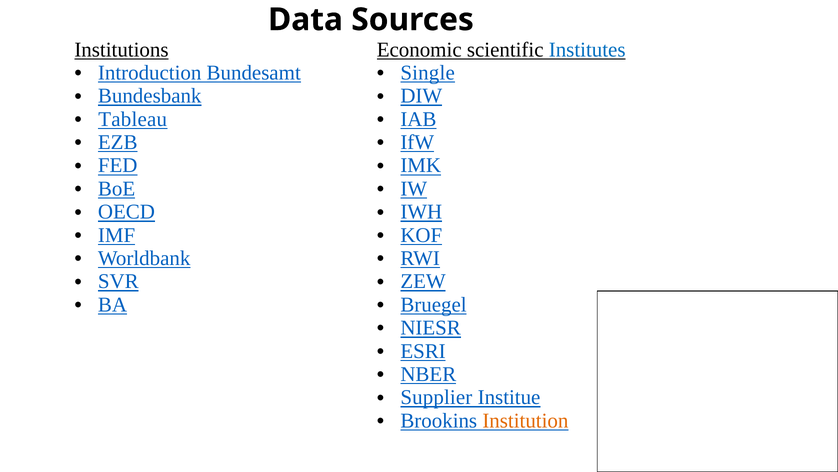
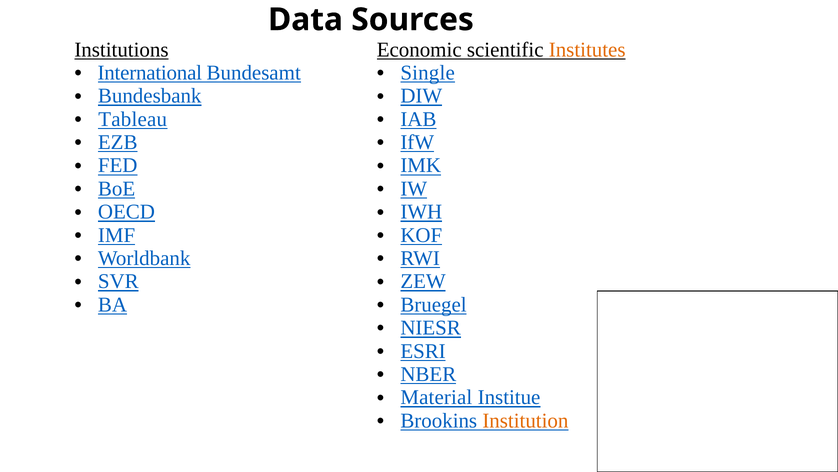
Institutes colour: blue -> orange (587, 50)
Introduction: Introduction -> International (150, 73)
Supplier: Supplier -> Material (436, 397)
